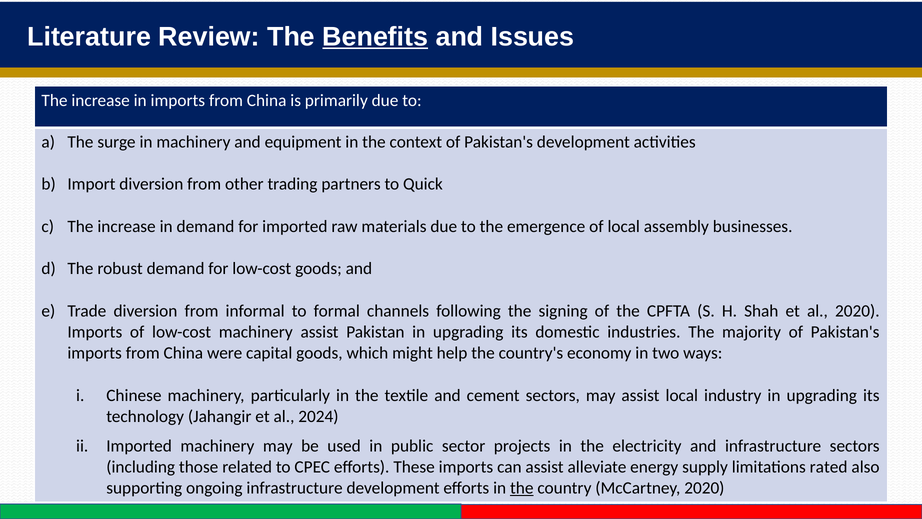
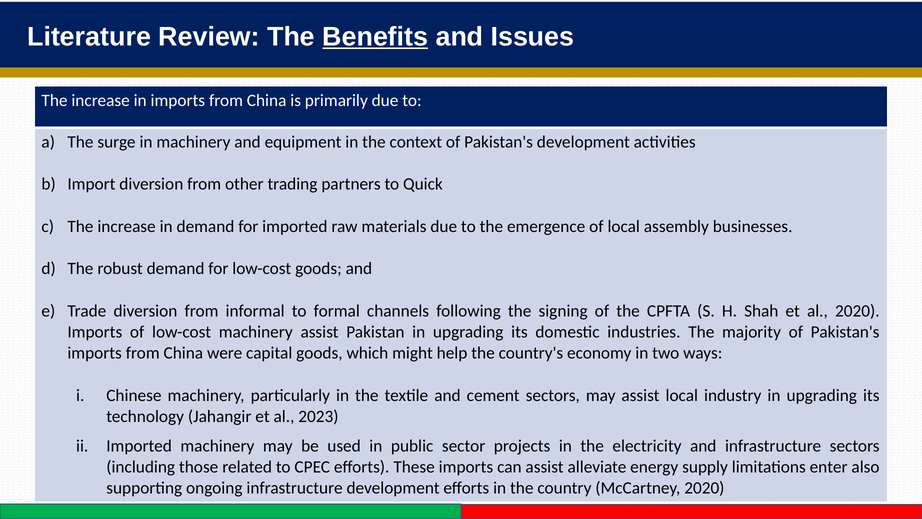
2024: 2024 -> 2023 (318, 416)
rated: rated -> enter (829, 467)
the underline: present -> none (522, 488)
